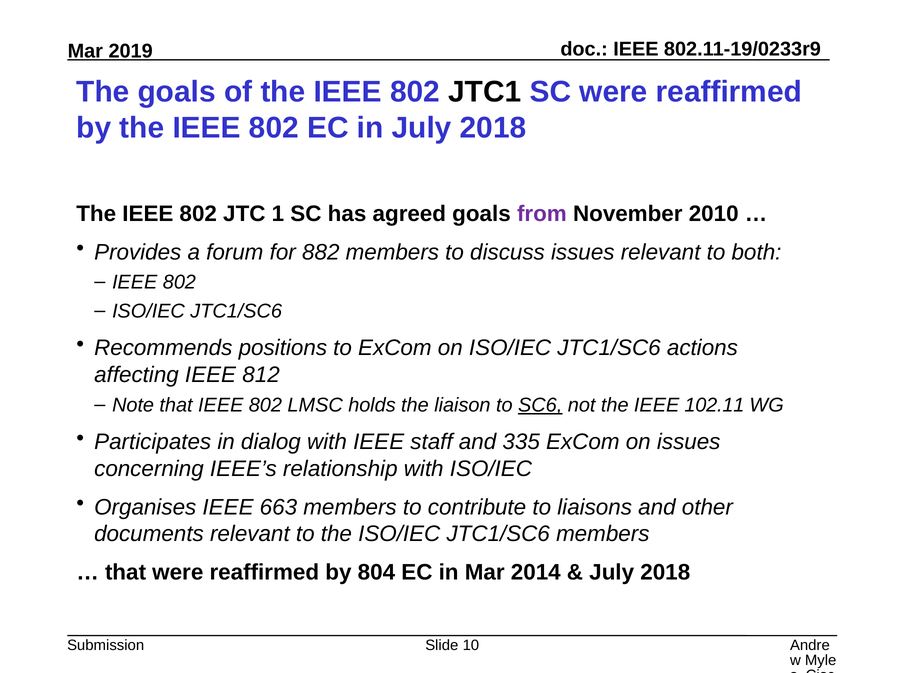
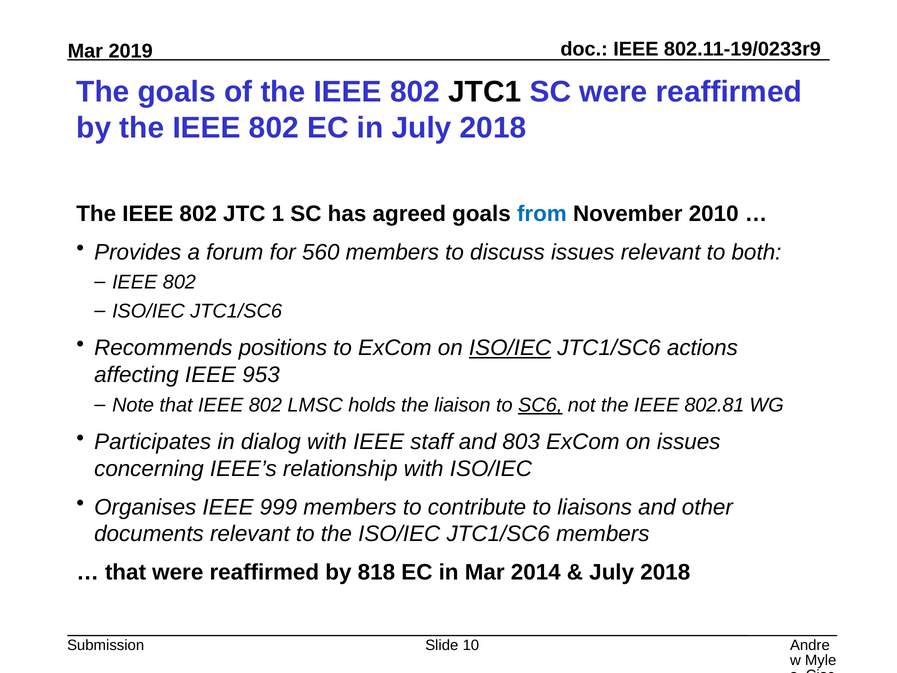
from colour: purple -> blue (542, 214)
882: 882 -> 560 (321, 252)
ISO/IEC underline: none -> present (510, 348)
812: 812 -> 953 (261, 375)
102.11: 102.11 -> 802.81 (714, 405)
335: 335 -> 803 (521, 442)
663: 663 -> 999 (278, 507)
804: 804 -> 818 (376, 572)
